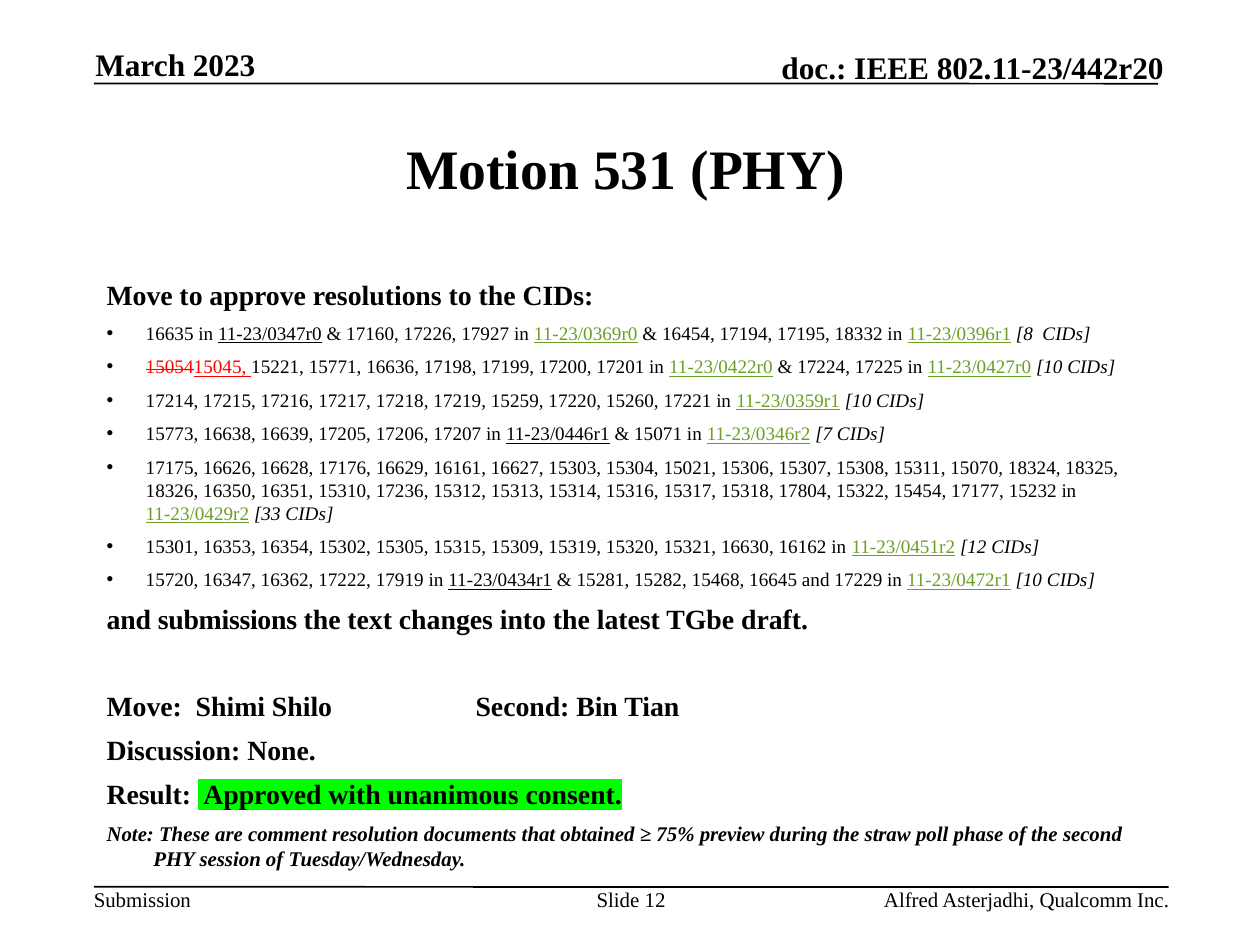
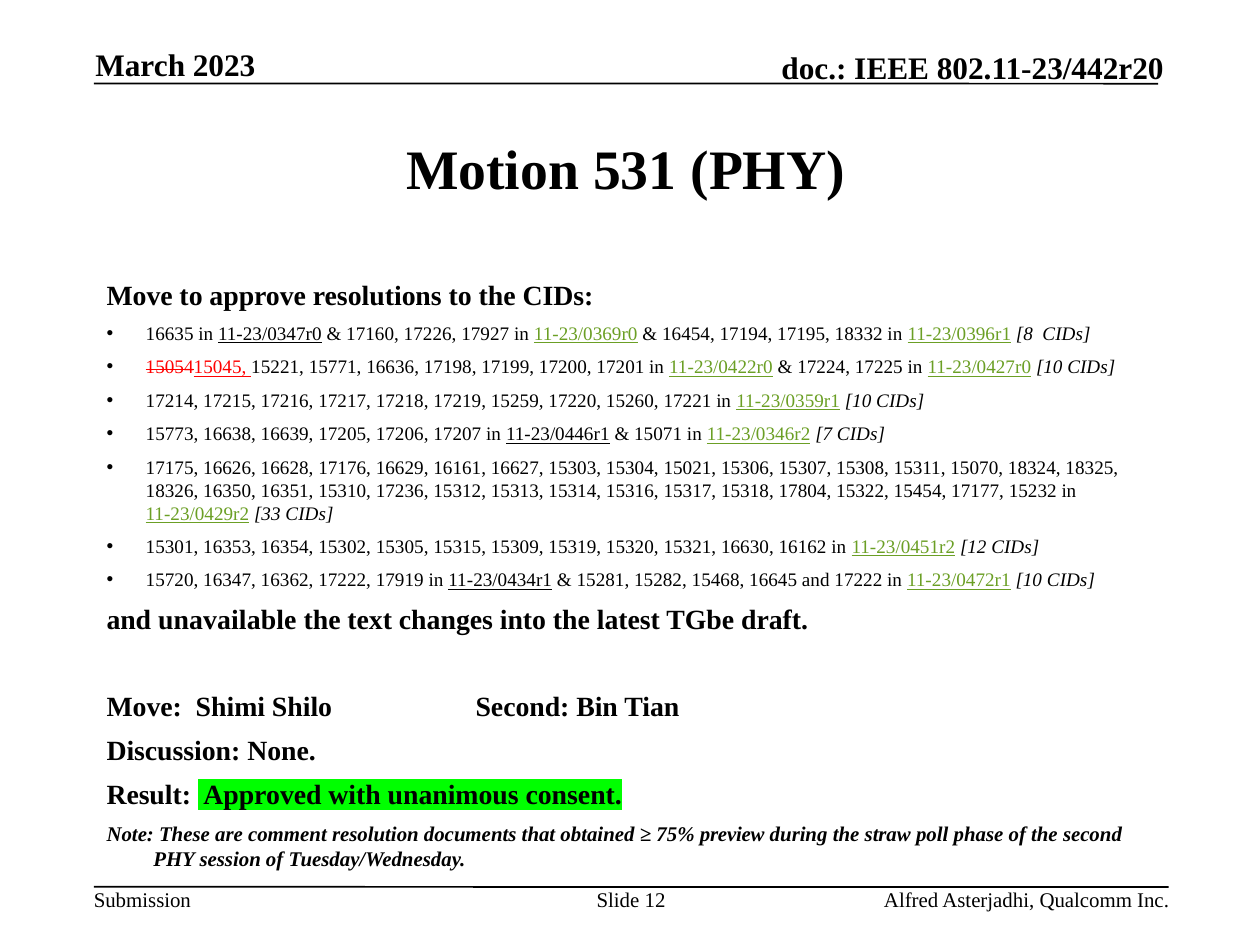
and 17229: 17229 -> 17222 (858, 581)
submissions: submissions -> unavailable (227, 620)
